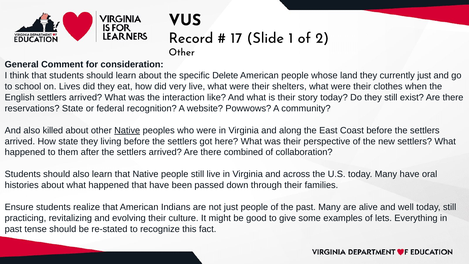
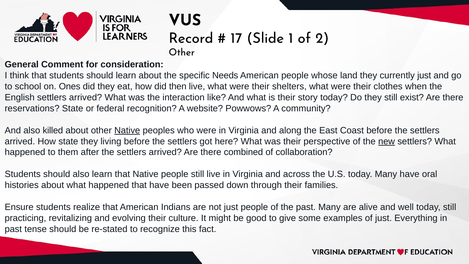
Delete: Delete -> Needs (225, 76)
Lives: Lives -> Ones (70, 87)
very: very -> then (178, 87)
new underline: none -> present (387, 141)
of lets: lets -> just (384, 218)
